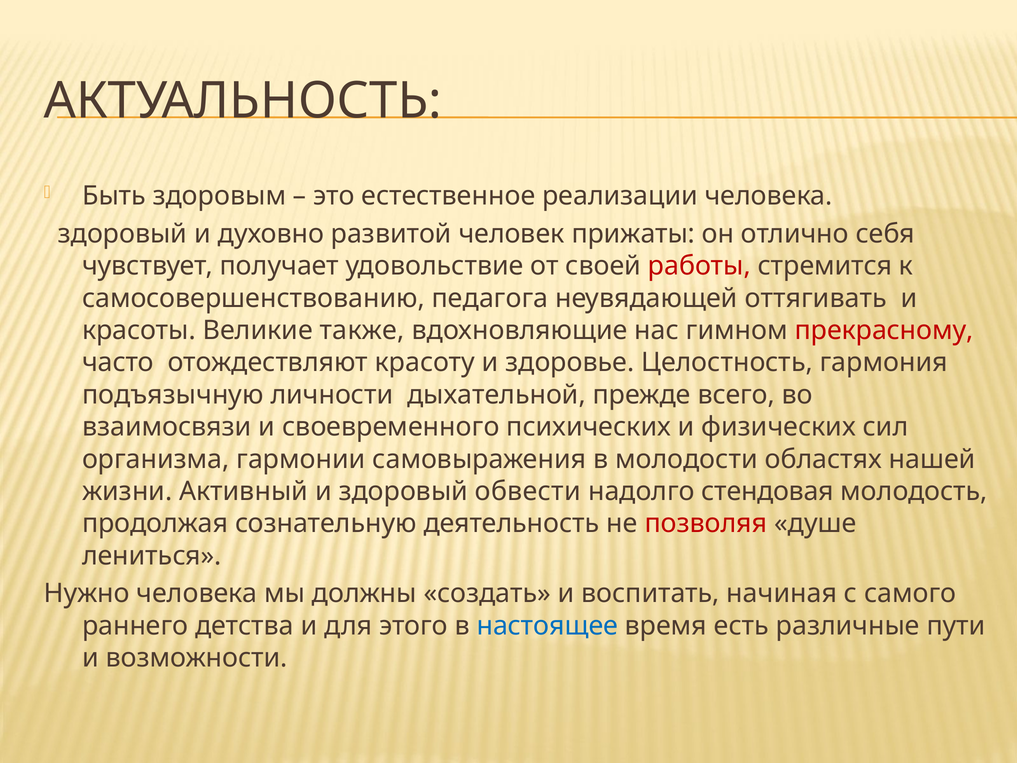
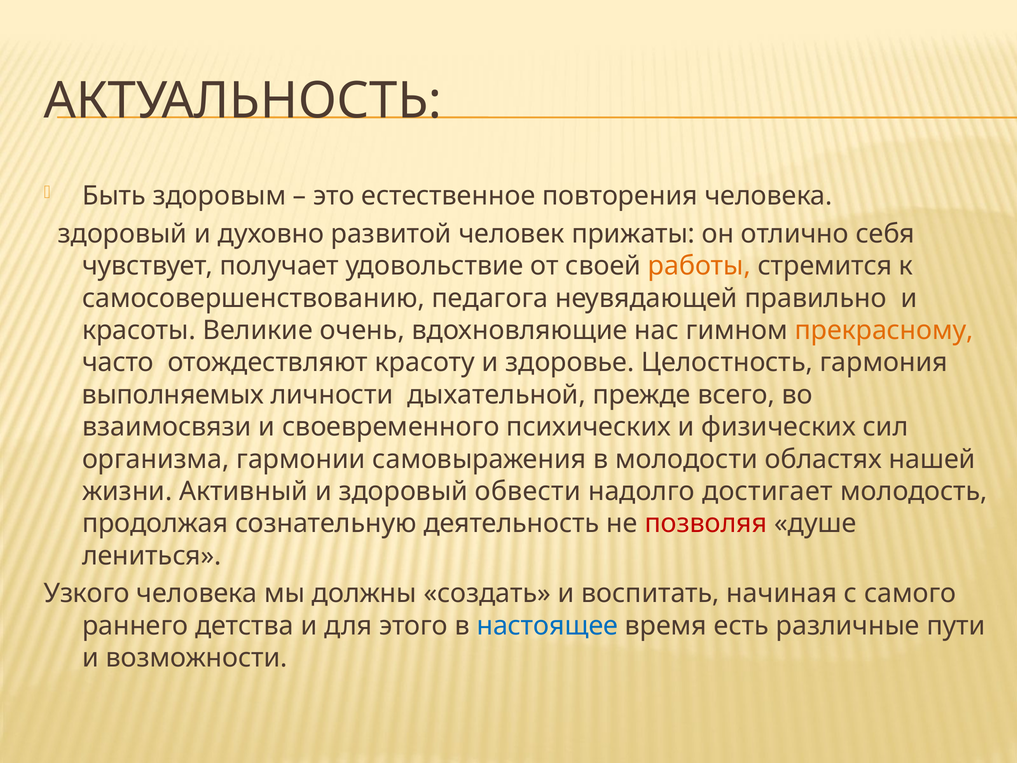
реализации: реализации -> повторения (620, 196)
работы colour: red -> orange (699, 266)
оттягивать: оттягивать -> правильно (816, 298)
также: также -> очень (362, 330)
прекрасному colour: red -> orange (884, 330)
подъязычную: подъязычную -> выполняемых (173, 395)
стендовая: стендовая -> достигает (767, 491)
Нужно: Нужно -> Узкого (87, 593)
